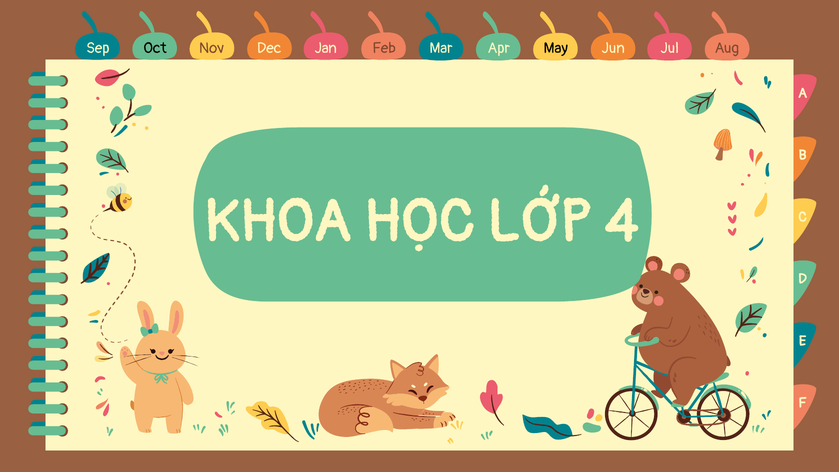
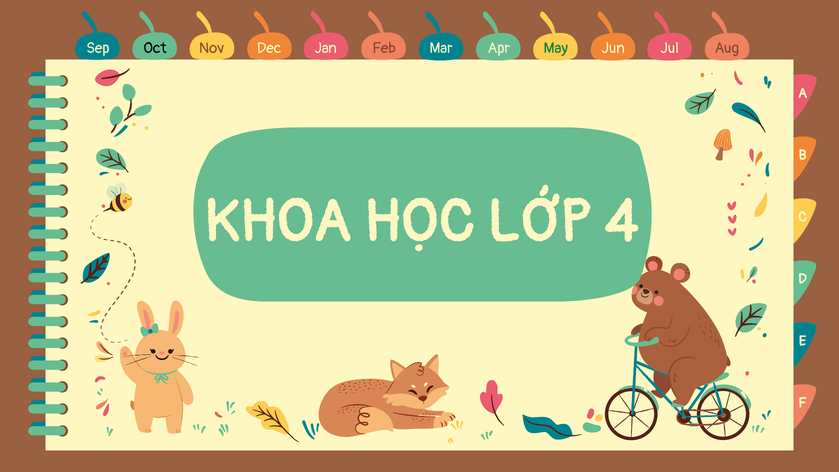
May colour: black -> green (556, 48)
